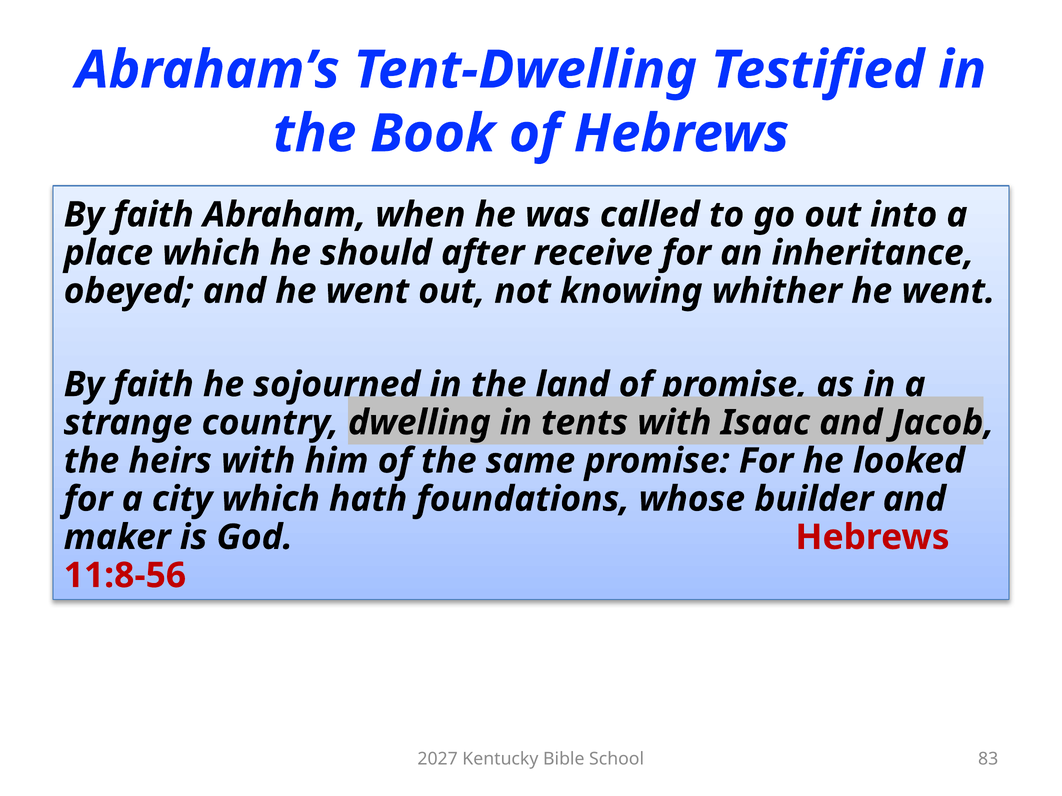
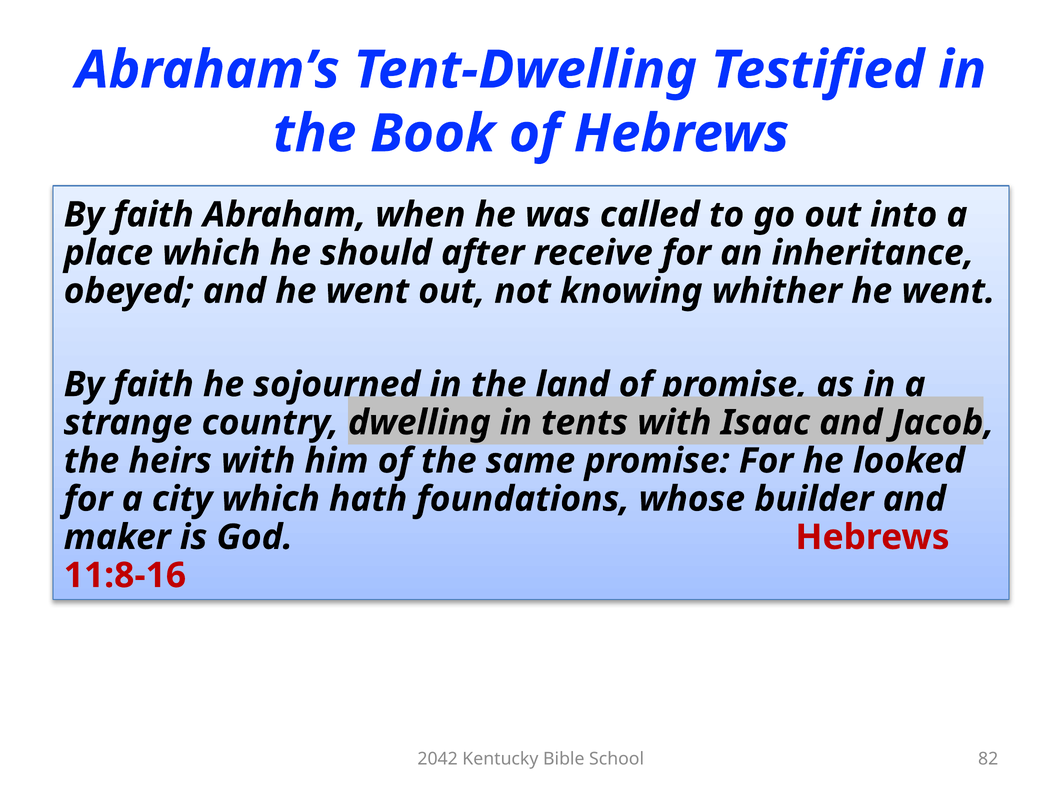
11:8-56: 11:8-56 -> 11:8-16 (125, 576)
2027: 2027 -> 2042 (438, 759)
83: 83 -> 82 (988, 759)
